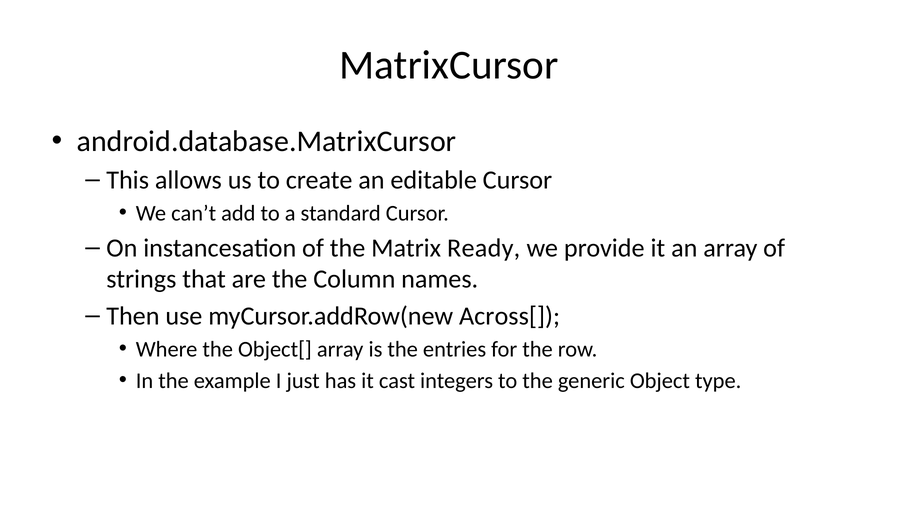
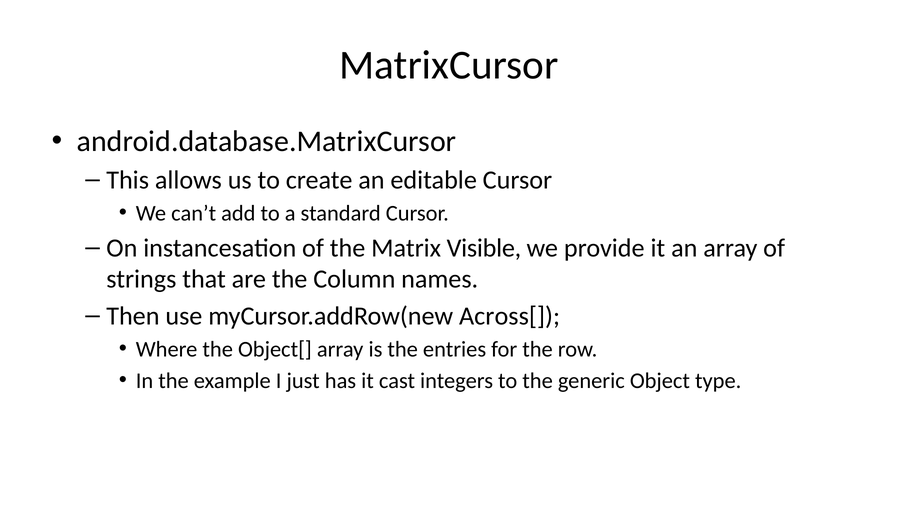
Ready: Ready -> Visible (484, 248)
